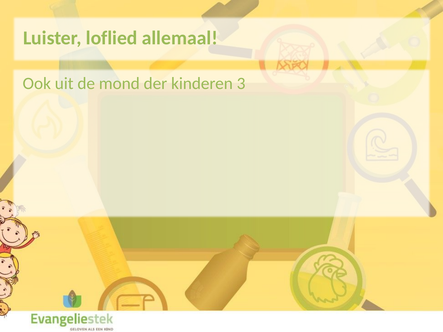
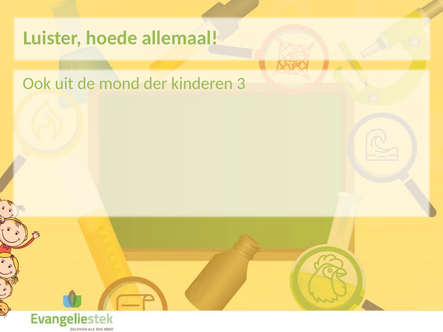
loflied: loflied -> hoede (112, 38)
